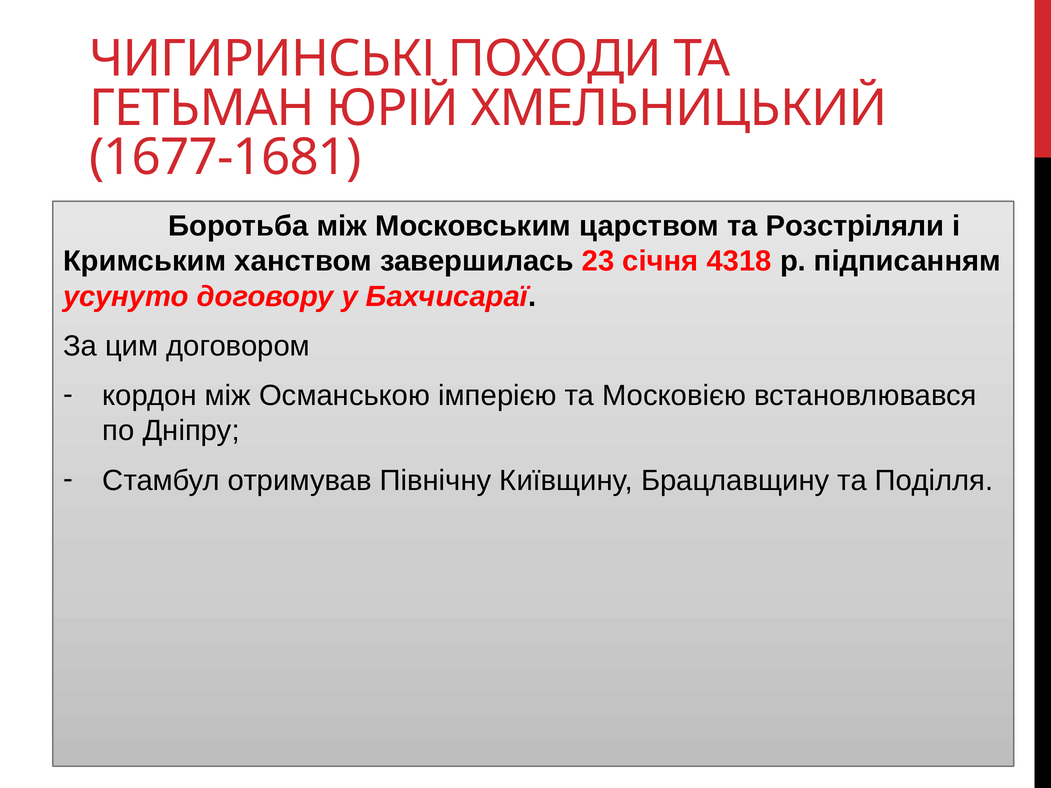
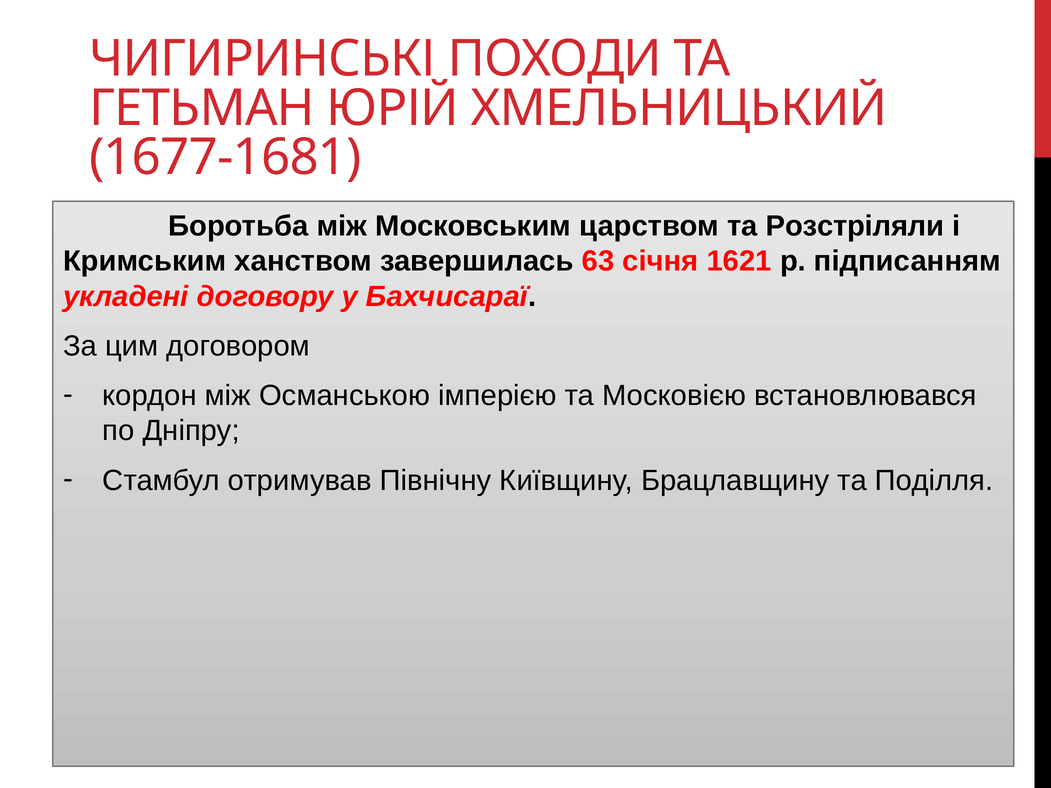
23: 23 -> 63 (598, 261)
4318: 4318 -> 1621 (739, 261)
усунуто: усунуто -> укладені (126, 296)
